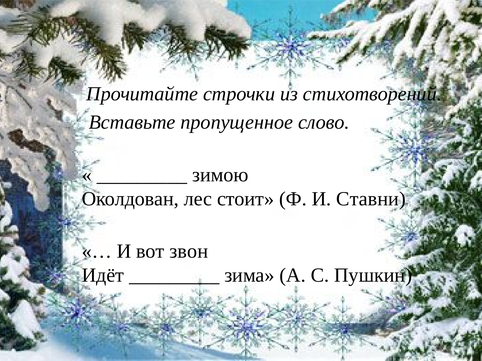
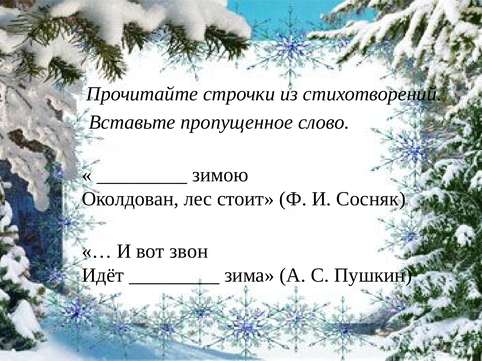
Ставни: Ставни -> Сосняк (371, 199)
